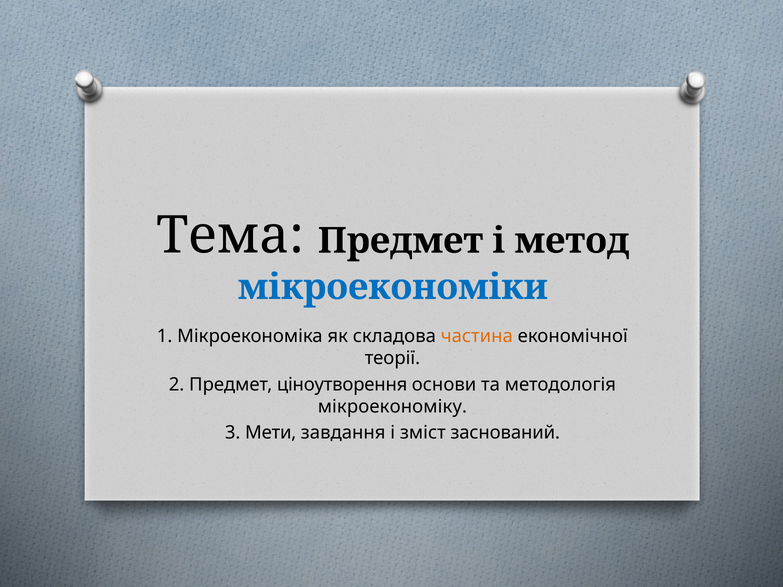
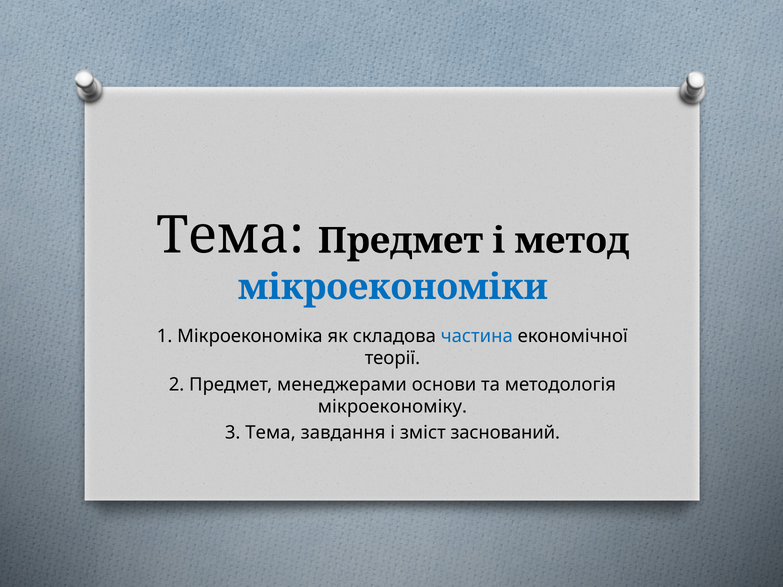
частина colour: orange -> blue (477, 336)
ціноутворення: ціноутворення -> менеджерами (342, 385)
3 Мети: Мети -> Тема (271, 433)
